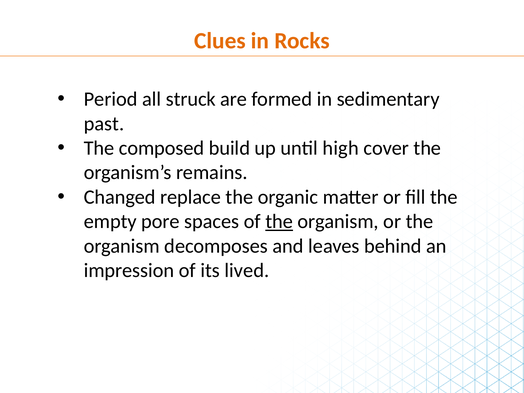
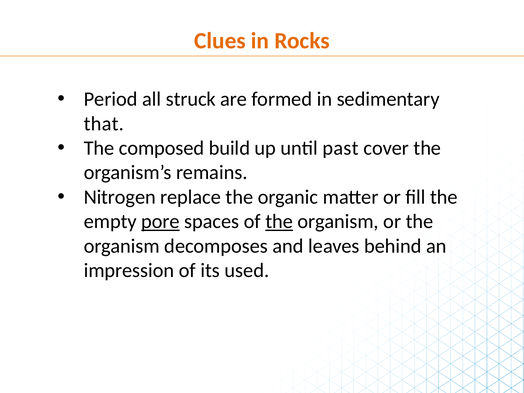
past: past -> that (104, 124)
high: high -> past (341, 148)
Changed: Changed -> Nitrogen (120, 197)
pore underline: none -> present (160, 222)
lived: lived -> used (247, 270)
